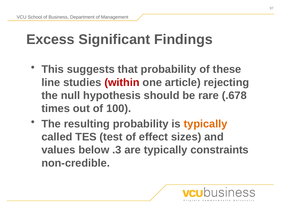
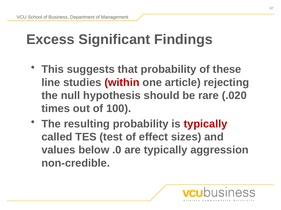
.678: .678 -> .020 (234, 96)
typically colour: orange -> red (206, 124)
.3: .3 -> .0 (117, 151)
constraints: constraints -> aggression (220, 151)
